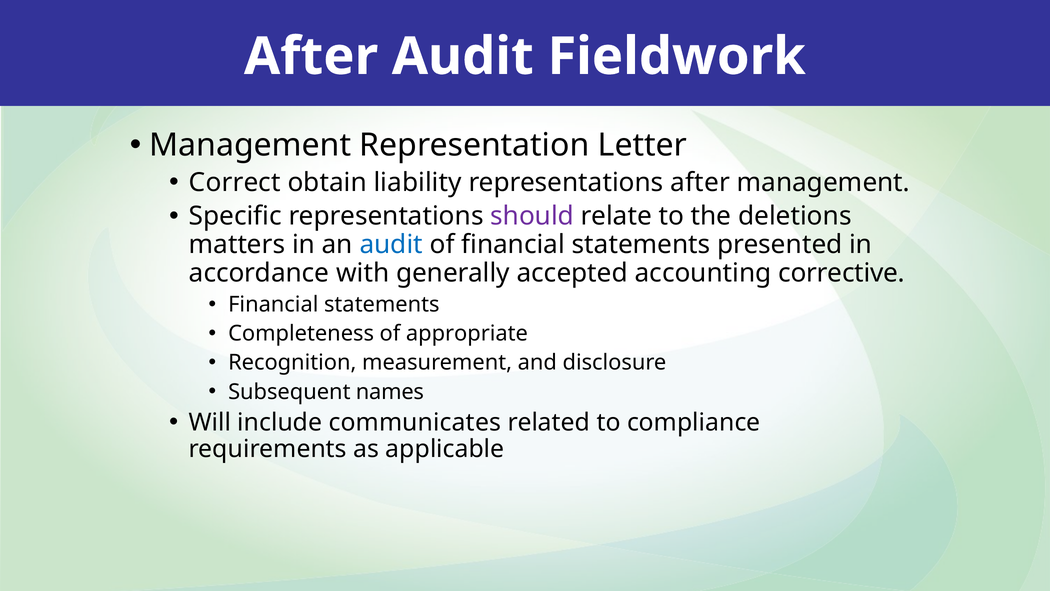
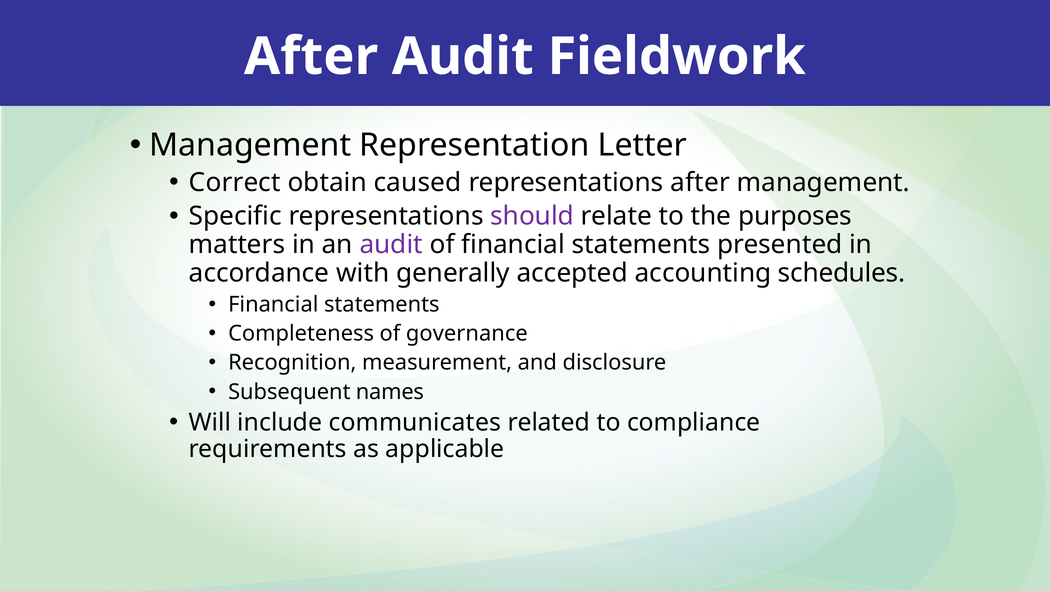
liability: liability -> caused (418, 182)
deletions: deletions -> purposes (795, 216)
audit colour: blue -> purple (391, 244)
corrective: corrective -> schedules (842, 273)
appropriate: appropriate -> governance (467, 333)
